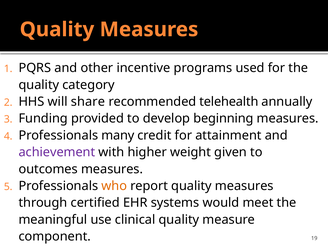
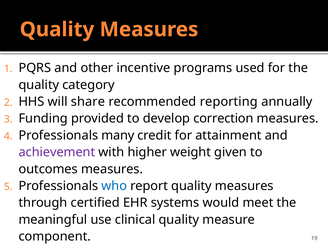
telehealth: telehealth -> reporting (229, 102)
beginning: beginning -> correction (223, 119)
who colour: orange -> blue (114, 186)
